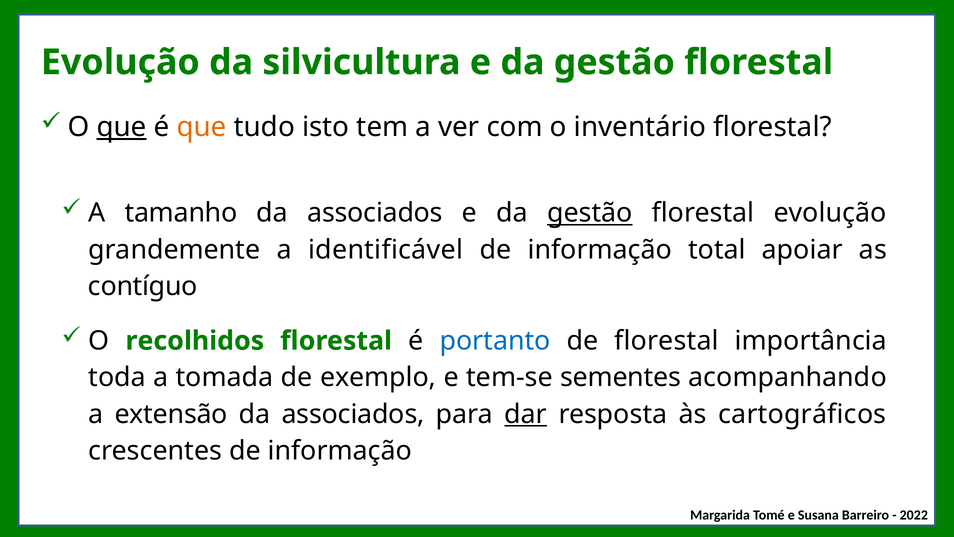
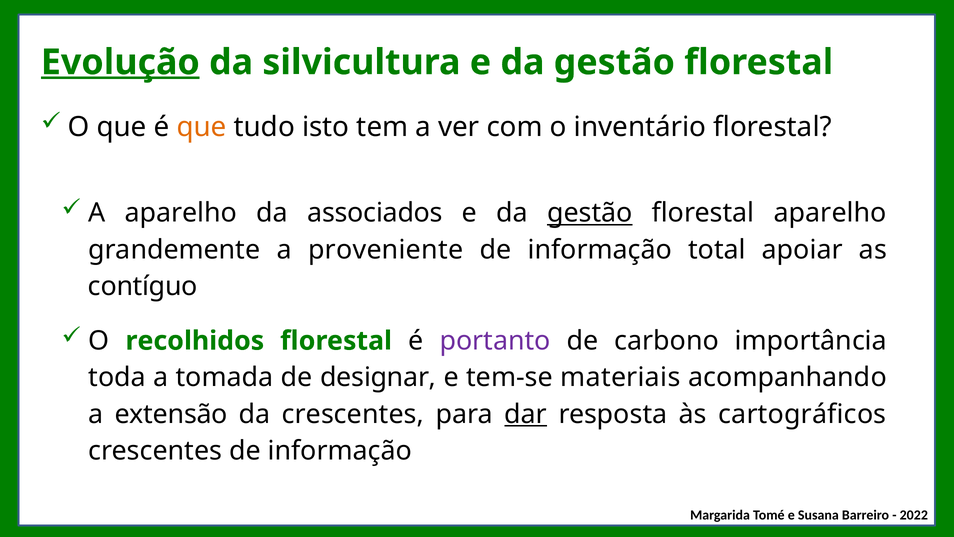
Evolução underline: none -> present (120, 62)
que underline: present -> none (122, 127)
A tamanho: tamanho -> aparelho (181, 213)
florestal evolução: evolução -> aparelho (830, 213)
identificável: identificável -> proveniente (386, 250)
portanto colour: blue -> purple (495, 341)
de florestal: florestal -> carbono (667, 341)
exemplo: exemplo -> designar (378, 377)
sementes: sementes -> materiais (620, 377)
associados: associados -> crescentes (353, 414)
